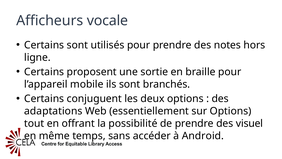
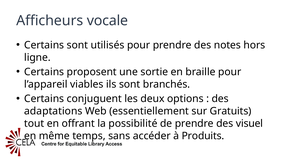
mobile: mobile -> viables (87, 84)
sur Options: Options -> Gratuits (231, 111)
Android: Android -> Produits (203, 136)
